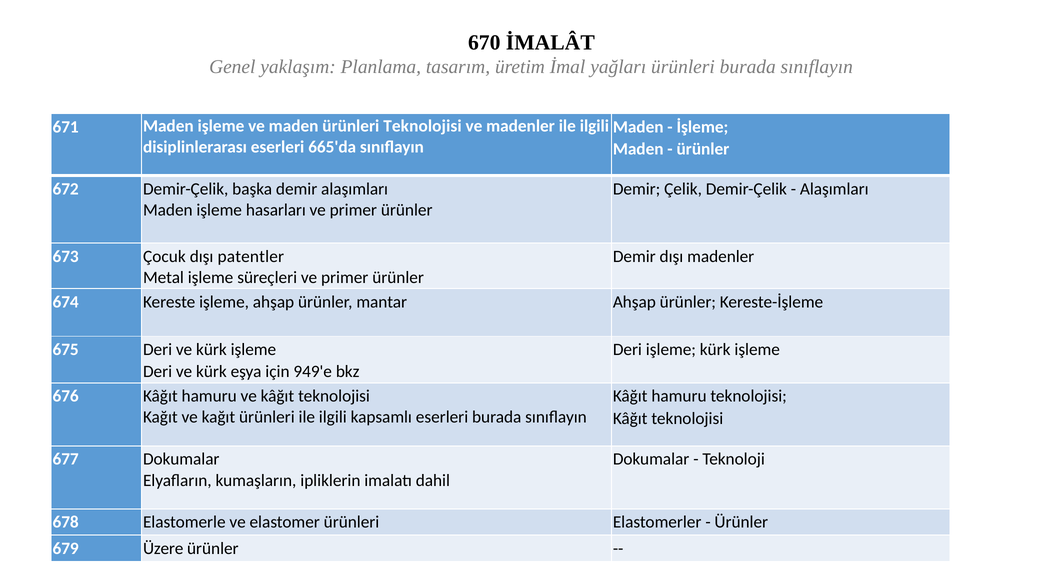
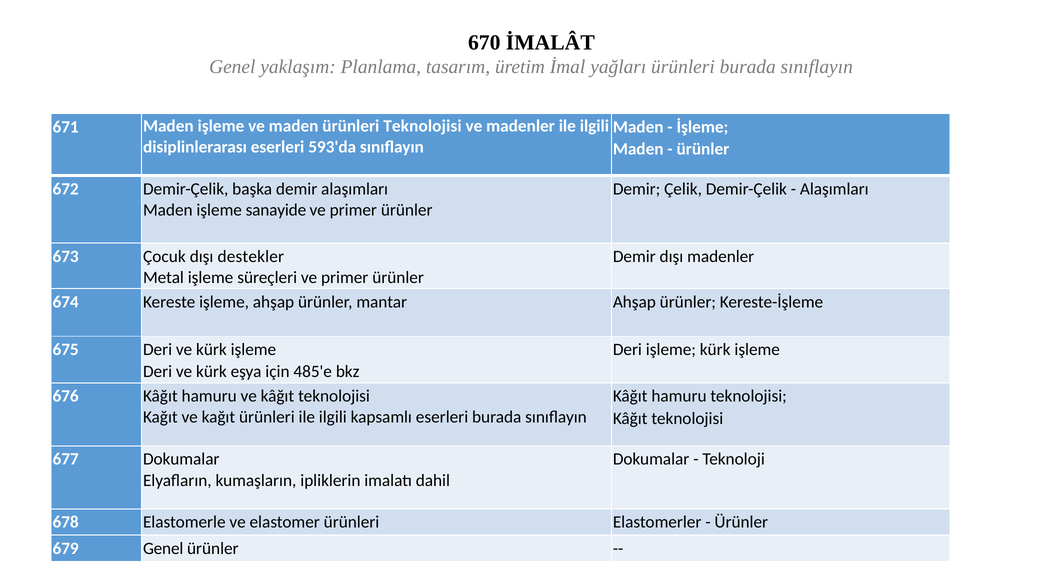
665'da: 665'da -> 593'da (332, 147)
hasarları: hasarları -> sanayide (276, 210)
patentler: patentler -> destekler (251, 256)
949'e: 949'e -> 485'e (313, 371)
679 Üzere: Üzere -> Genel (163, 548)
